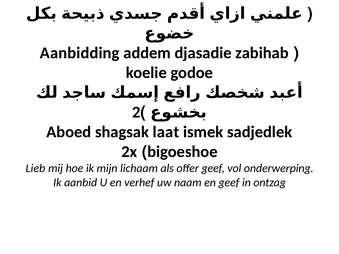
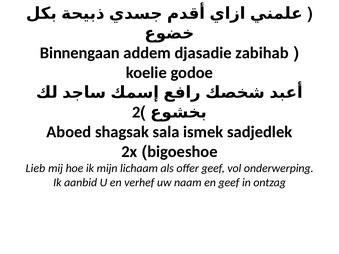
Aanbidding: Aanbidding -> Binnengaan (80, 53)
laat: laat -> sala (166, 132)
